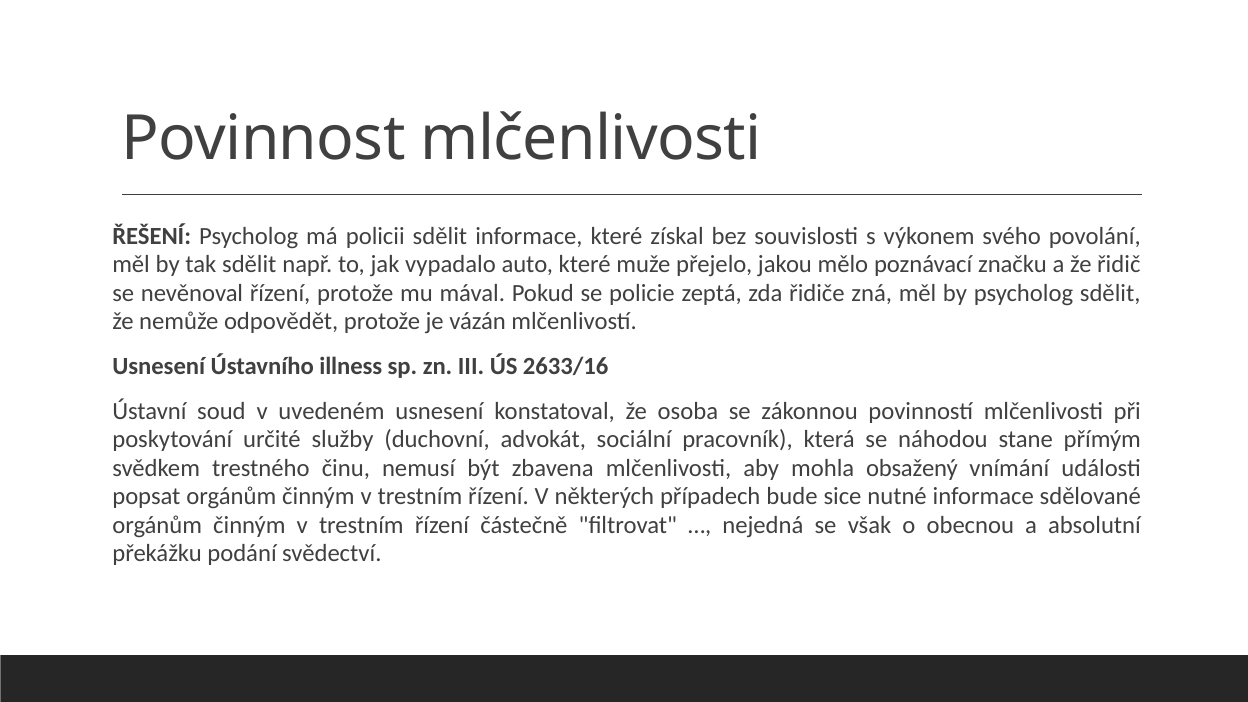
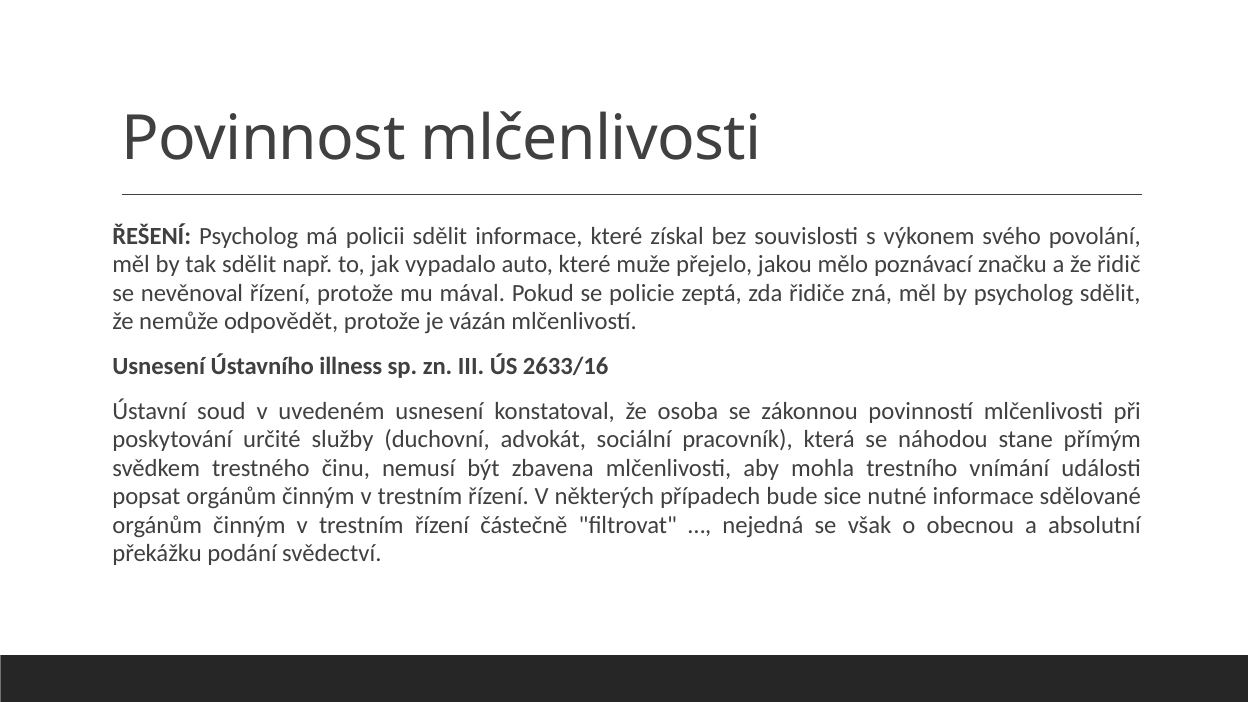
obsažený: obsažený -> trestního (912, 468)
